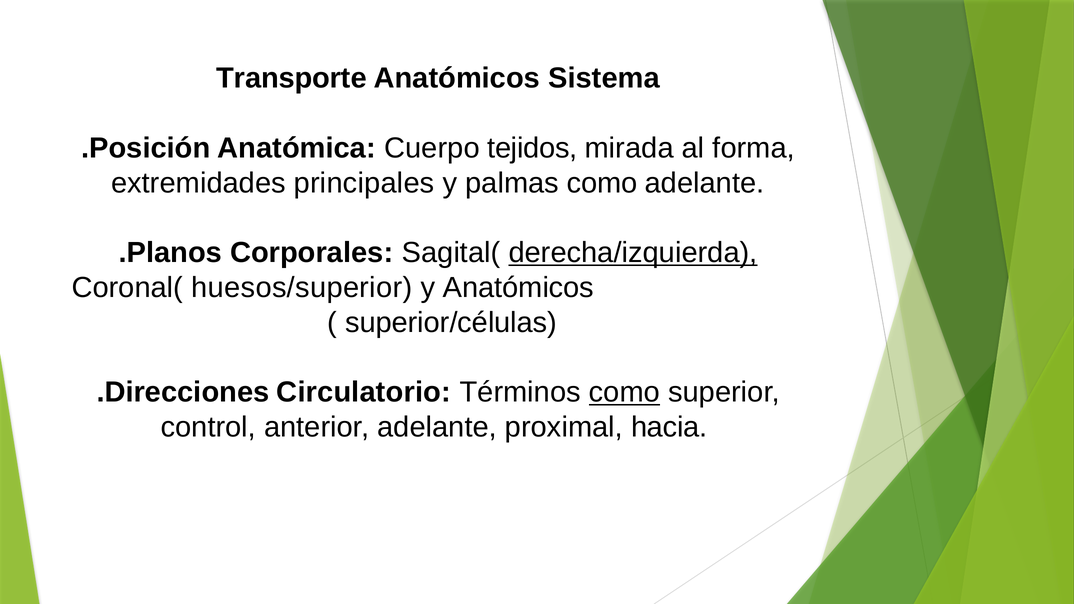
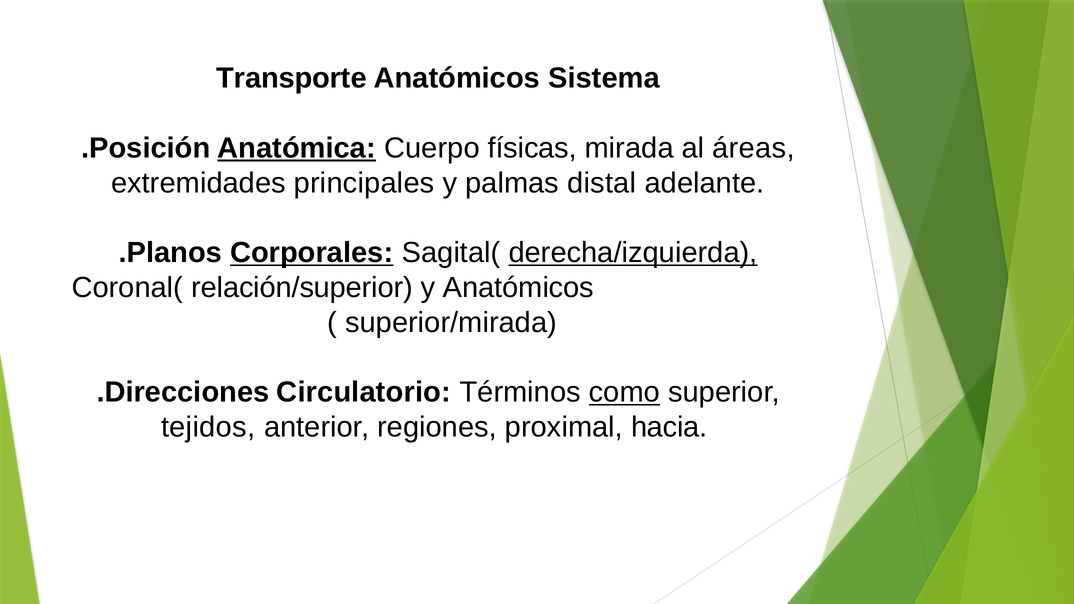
Anatómica underline: none -> present (297, 148)
tejidos: tejidos -> físicas (532, 148)
forma: forma -> áreas (754, 148)
palmas como: como -> distal (602, 183)
Corporales underline: none -> present (312, 253)
huesos/superior: huesos/superior -> relación/superior (302, 288)
superior/células: superior/células -> superior/mirada (451, 323)
control: control -> tejidos (208, 427)
anterior adelante: adelante -> regiones (437, 427)
